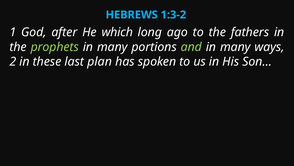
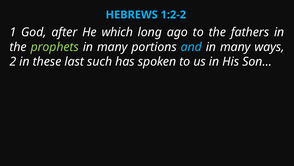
1:3-2: 1:3-2 -> 1:2-2 (173, 15)
and colour: light green -> light blue (191, 47)
plan: plan -> such (100, 61)
